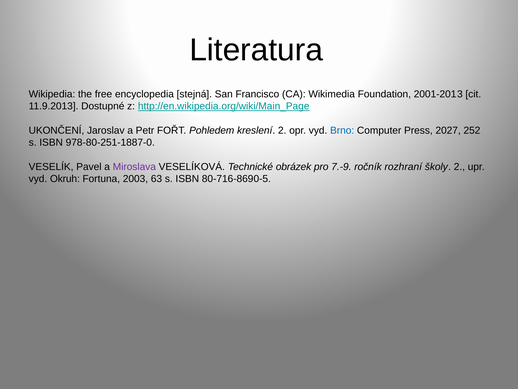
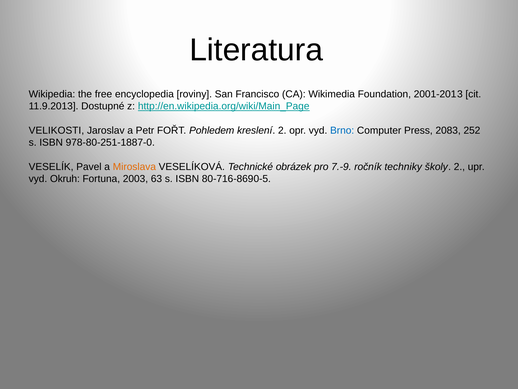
stejná: stejná -> roviny (194, 94)
UKONČENÍ: UKONČENÍ -> VELIKOSTI (56, 130)
2027: 2027 -> 2083 (448, 130)
Miroslava colour: purple -> orange (134, 166)
rozhraní: rozhraní -> techniky (403, 166)
